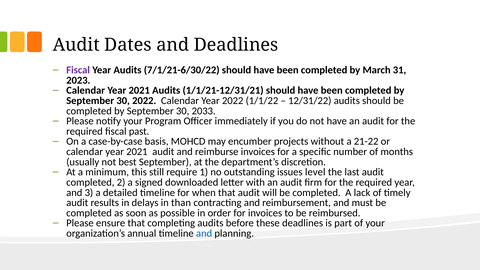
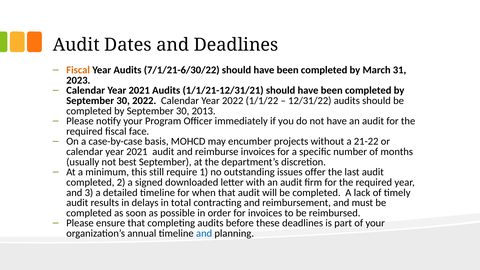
Fiscal colour: purple -> orange (78, 70)
2033: 2033 -> 2013 (204, 111)
past: past -> face (139, 131)
level: level -> offer (315, 172)
than: than -> total (181, 203)
